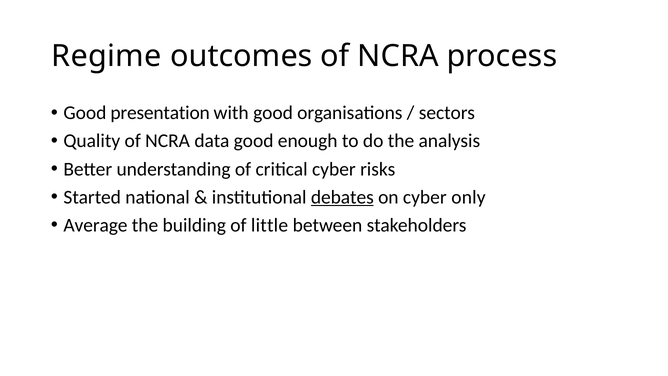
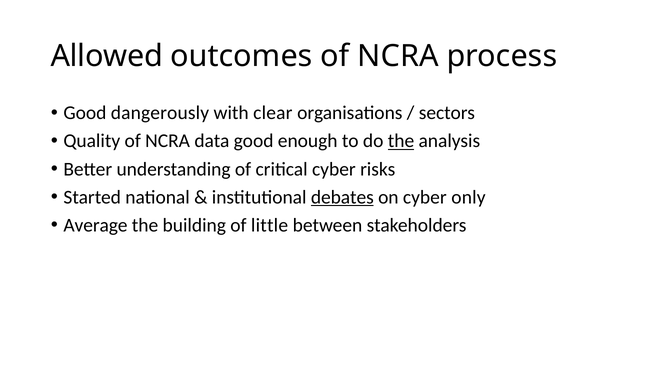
Regime: Regime -> Allowed (107, 56)
presentation: presentation -> dangerously (160, 113)
with good: good -> clear (273, 113)
the underline: none -> present (401, 141)
